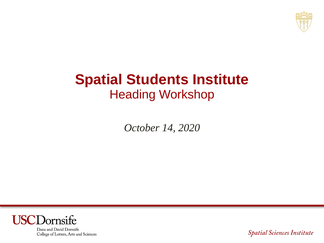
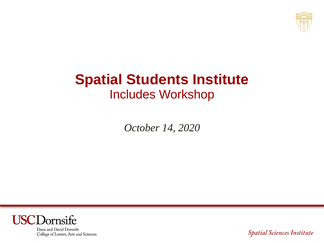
Heading: Heading -> Includes (133, 95)
